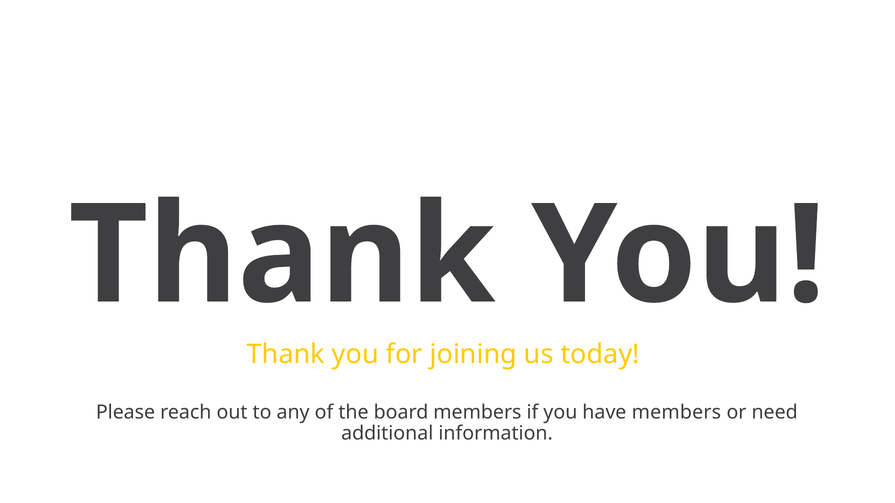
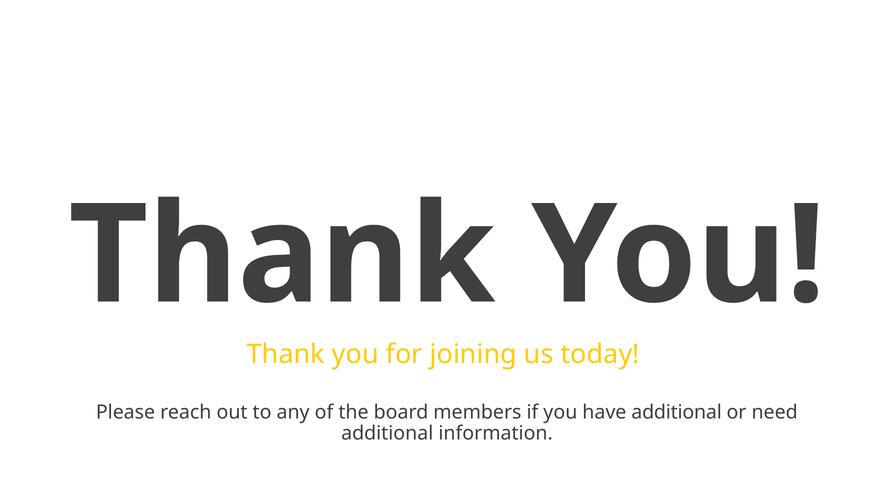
have members: members -> additional (677, 413)
